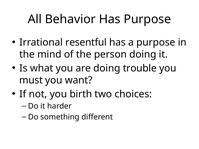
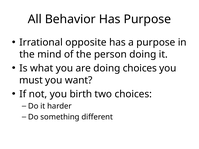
resentful: resentful -> opposite (86, 42)
doing trouble: trouble -> choices (140, 68)
